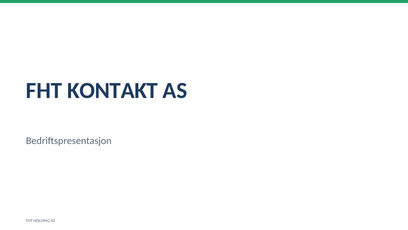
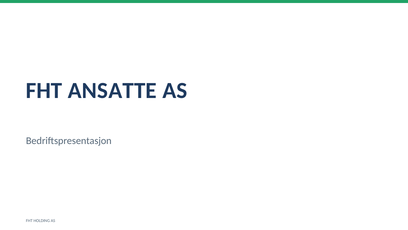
KONTAKT: KONTAKT -> ANSATTE (112, 90)
